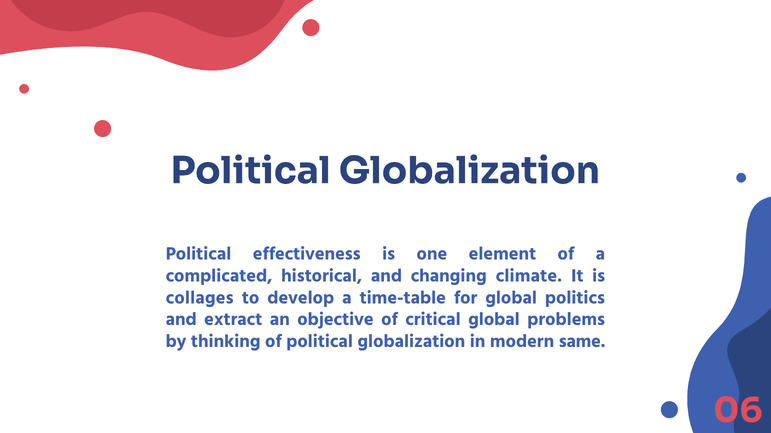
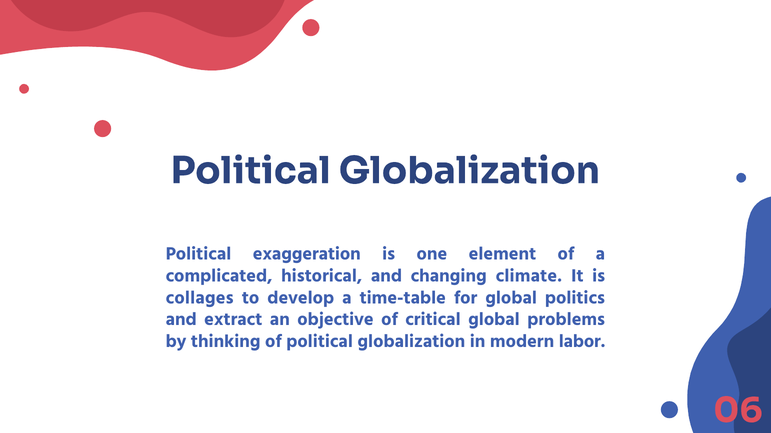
effectiveness: effectiveness -> exaggeration (307, 254)
same: same -> labor (582, 342)
